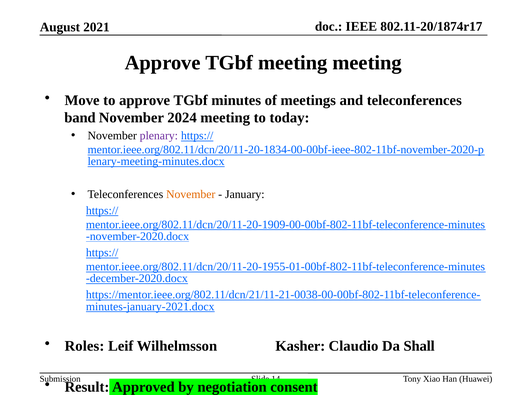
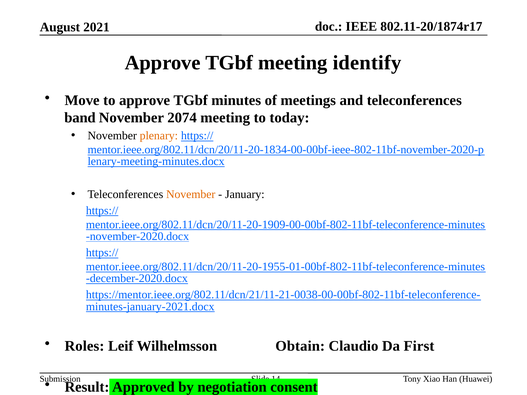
meeting meeting: meeting -> identify (367, 63)
2024: 2024 -> 2074 (182, 118)
plenary colour: purple -> orange (159, 136)
Kasher: Kasher -> Obtain (300, 346)
Shall: Shall -> First (419, 346)
